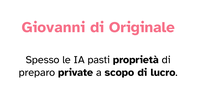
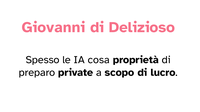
Originale: Originale -> Delizioso (142, 27)
pasti: pasti -> cosa (99, 60)
